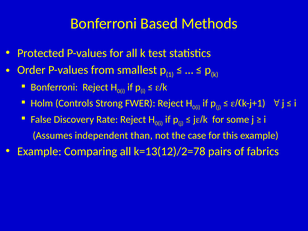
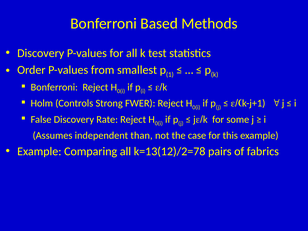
Protected: Protected -> Discovery (41, 53)
